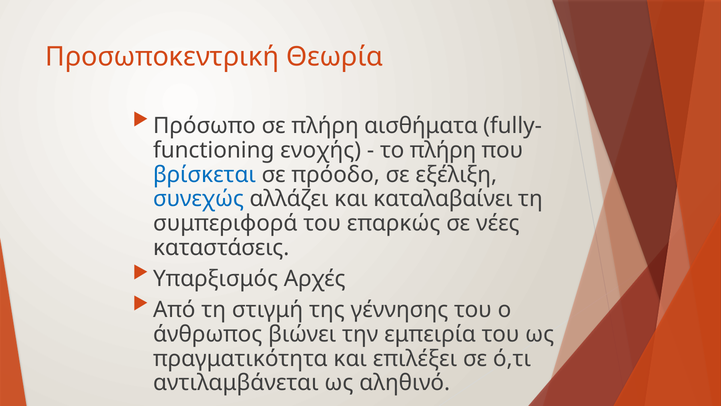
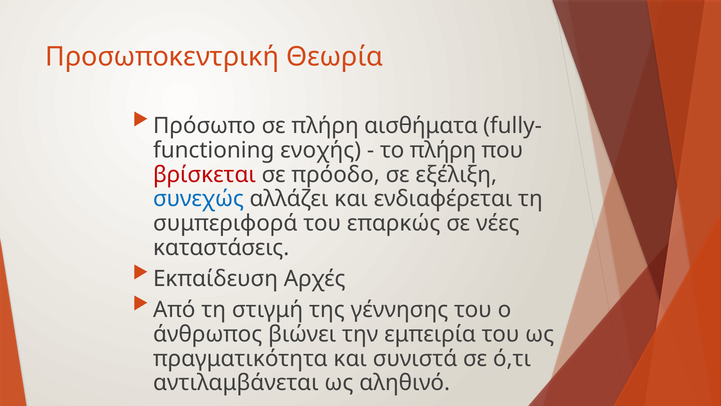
βρίσκεται colour: blue -> red (204, 174)
καταλαβαίνει: καταλαβαίνει -> ενδιαφέρεται (443, 199)
Υπαρξισμός: Υπαρξισμός -> Εκπαίδευση (216, 279)
επιλέξει: επιλέξει -> συνιστά (415, 358)
